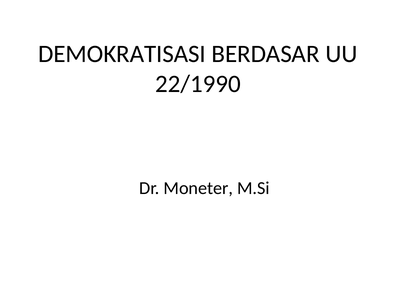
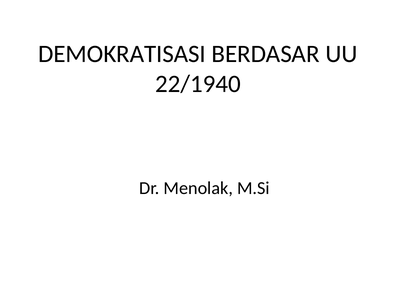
22/1990: 22/1990 -> 22/1940 (198, 84)
Moneter: Moneter -> Menolak (198, 188)
